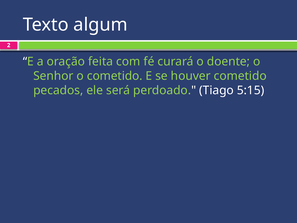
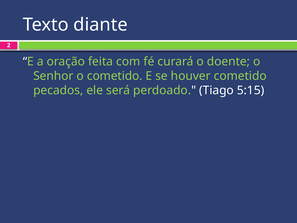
algum: algum -> diante (101, 25)
